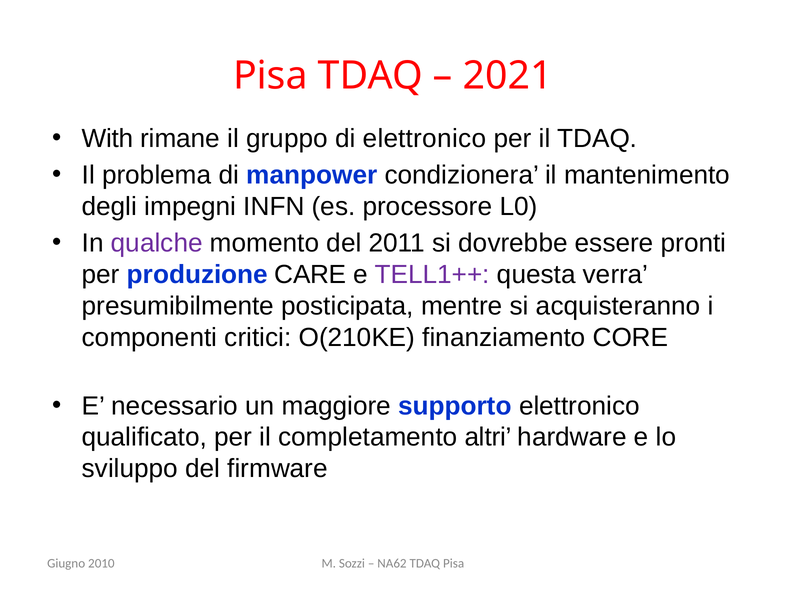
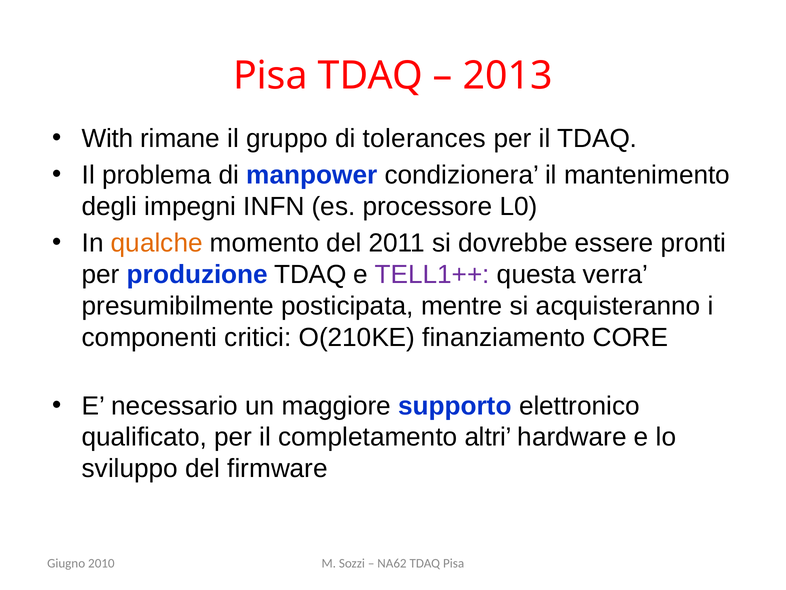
2021: 2021 -> 2013 (508, 75)
di elettronico: elettronico -> tolerances (424, 138)
qualche colour: purple -> orange (157, 243)
produzione CARE: CARE -> TDAQ (310, 275)
